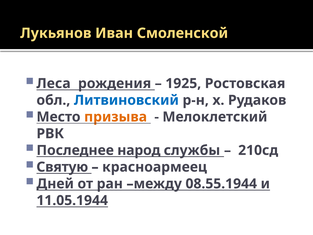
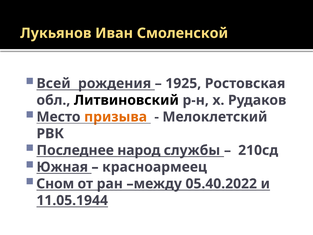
Леса: Леса -> Всей (54, 83)
Литвиновский colour: blue -> black (126, 100)
Святую: Святую -> Южная (62, 167)
Дней: Дней -> Сном (55, 184)
08.55.1944: 08.55.1944 -> 05.40.2022 (221, 184)
